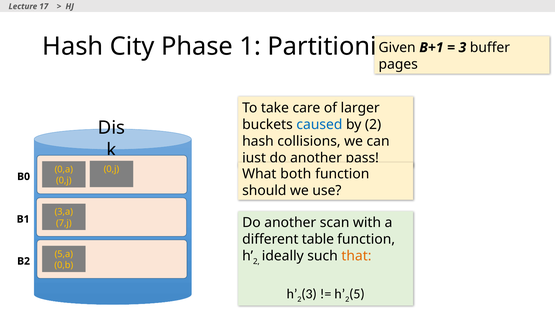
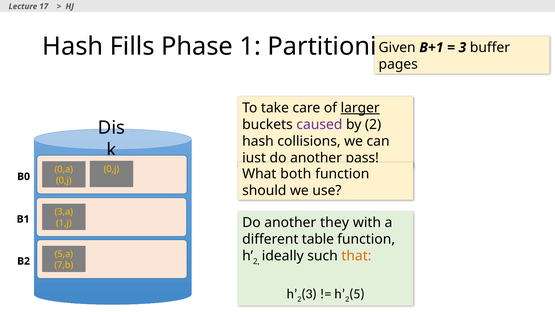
City: City -> Fills (132, 47)
larger underline: none -> present (360, 108)
caused colour: blue -> purple (319, 125)
scan: scan -> they (335, 223)
7,j: 7,j -> 1,j (64, 223)
0,b: 0,b -> 7,b (64, 265)
